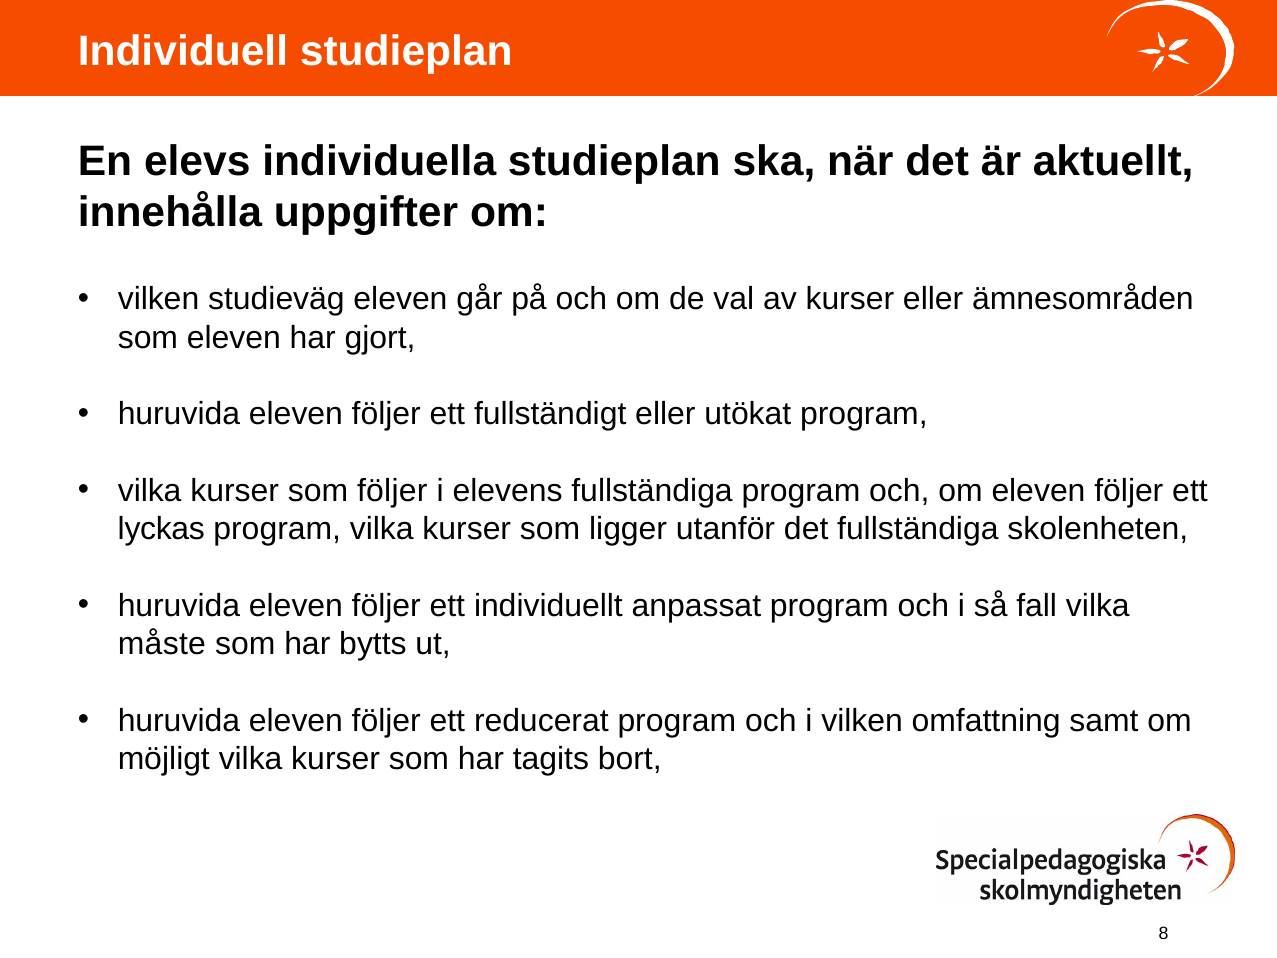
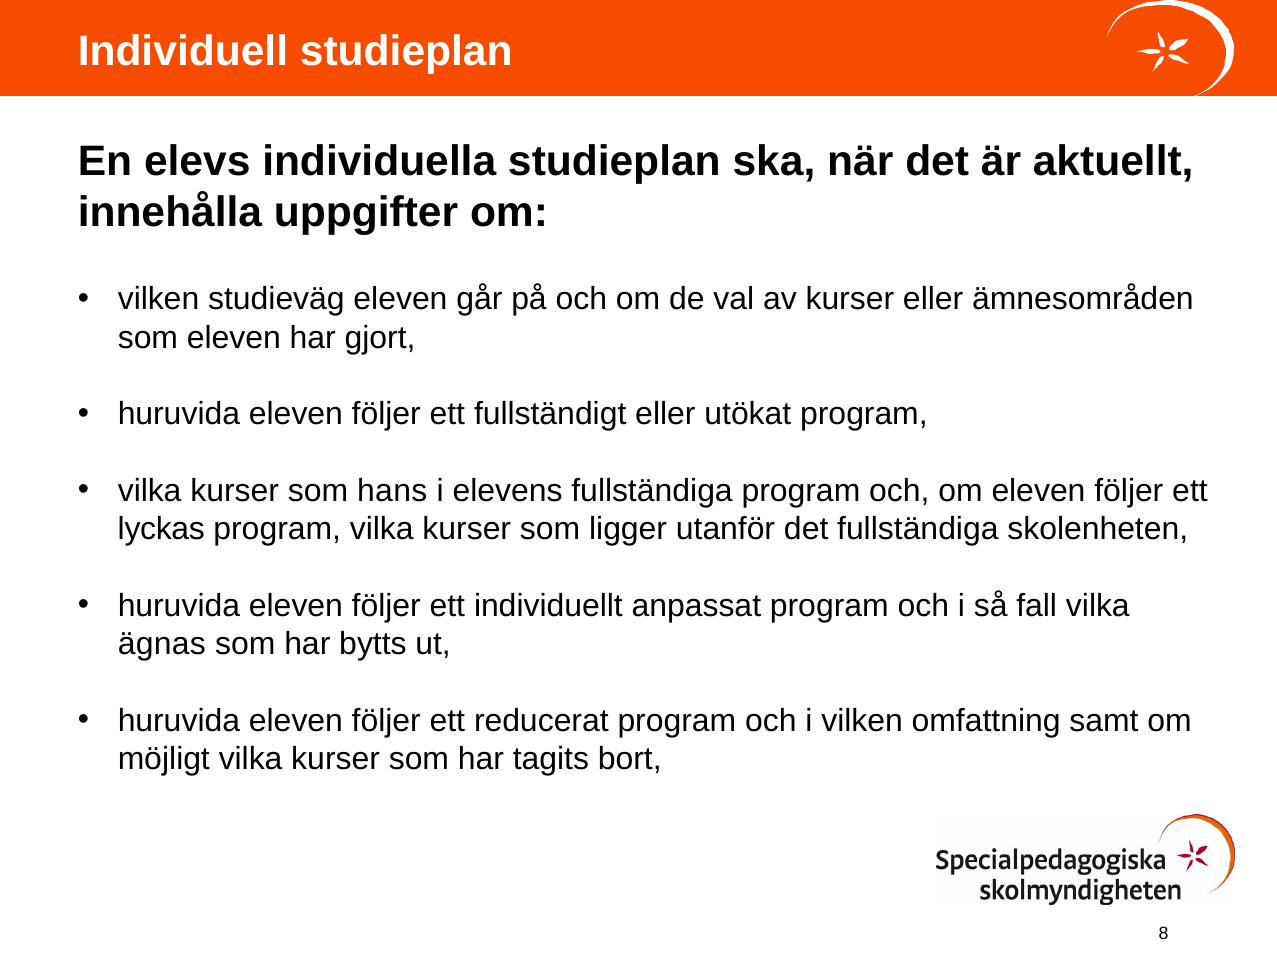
som följer: följer -> hans (392, 491)
måste: måste -> ägnas (162, 644)
